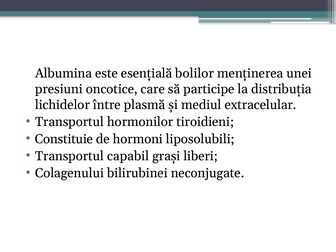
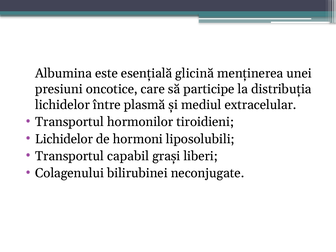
bolilor: bolilor -> glicină (195, 73)
Constituie: Constituie -> Lichidelor (64, 139)
